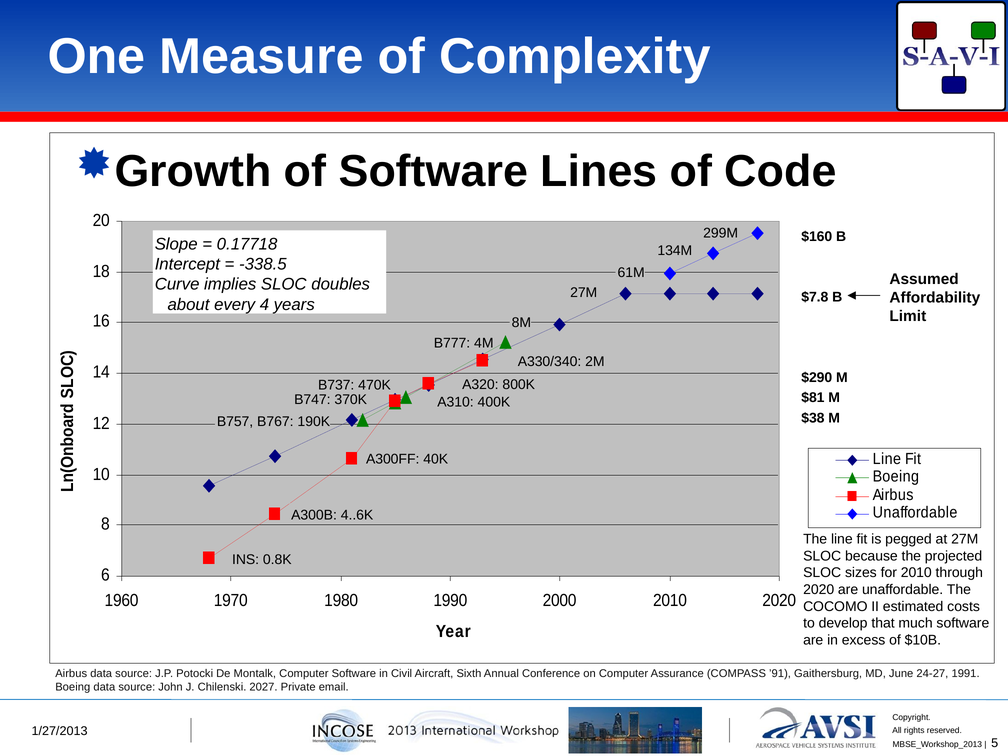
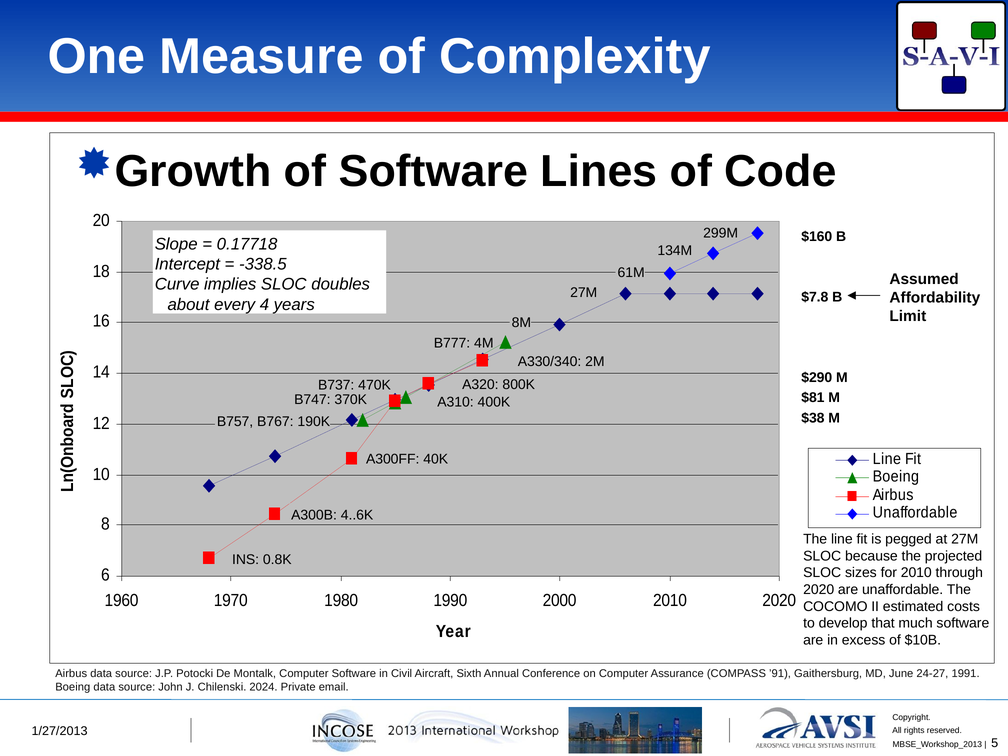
2027: 2027 -> 2024 (264, 687)
